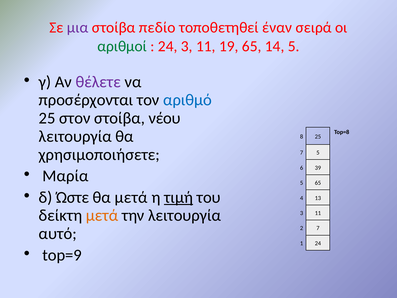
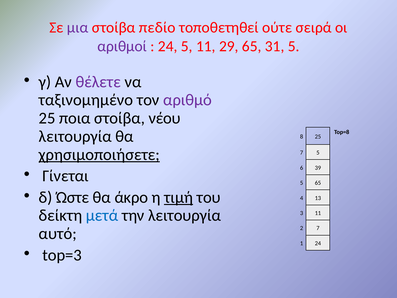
έναν: έναν -> ούτε (277, 27)
αριθμοί colour: green -> purple (122, 46)
24 3: 3 -> 5 (187, 46)
19: 19 -> 29 (229, 46)
14: 14 -> 31 (275, 46)
προσέρχονται: προσέρχονται -> ταξινομημένο (86, 100)
αριθμό colour: blue -> purple (188, 100)
στον: στον -> ποια (75, 118)
χρησιμοποιήσετε underline: none -> present (99, 154)
Mαρία: Mαρία -> Γίνεται (66, 176)
θα μετά: μετά -> άκρο (131, 197)
μετά colour: orange -> blue (102, 215)
top=9: top=9 -> top=3 (62, 255)
